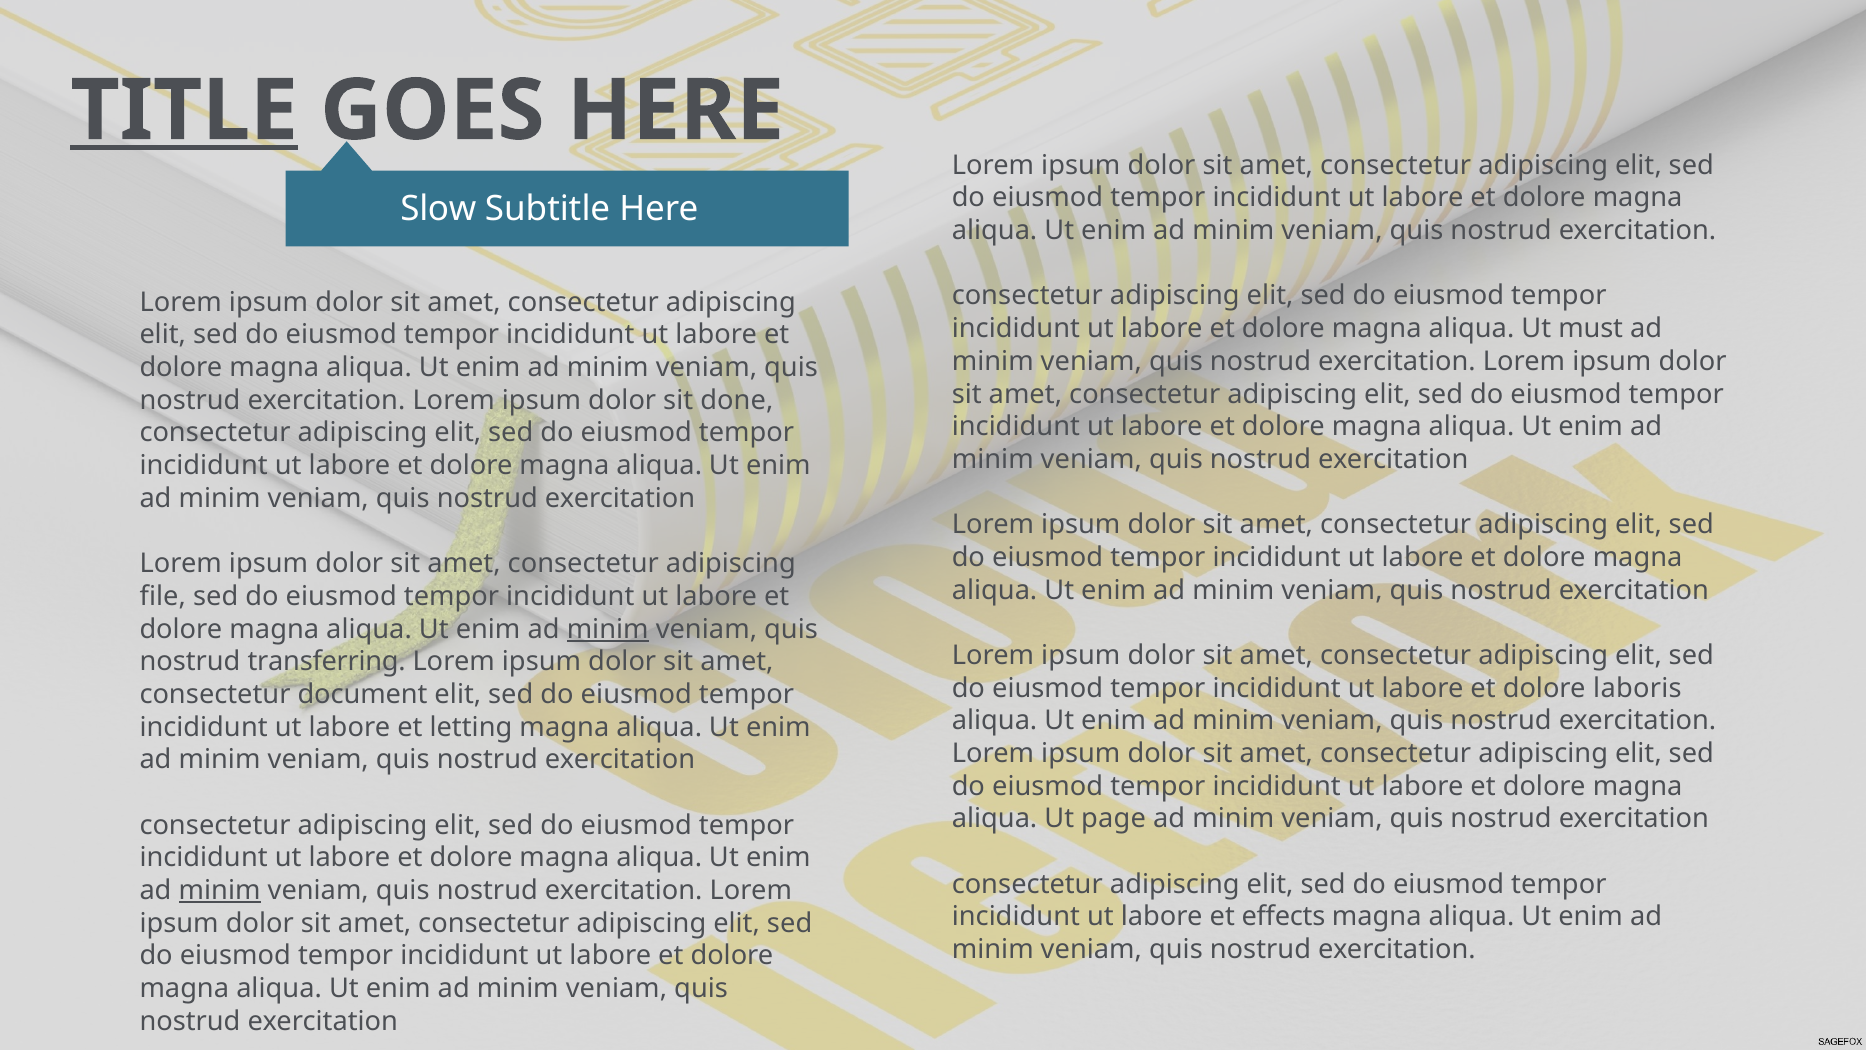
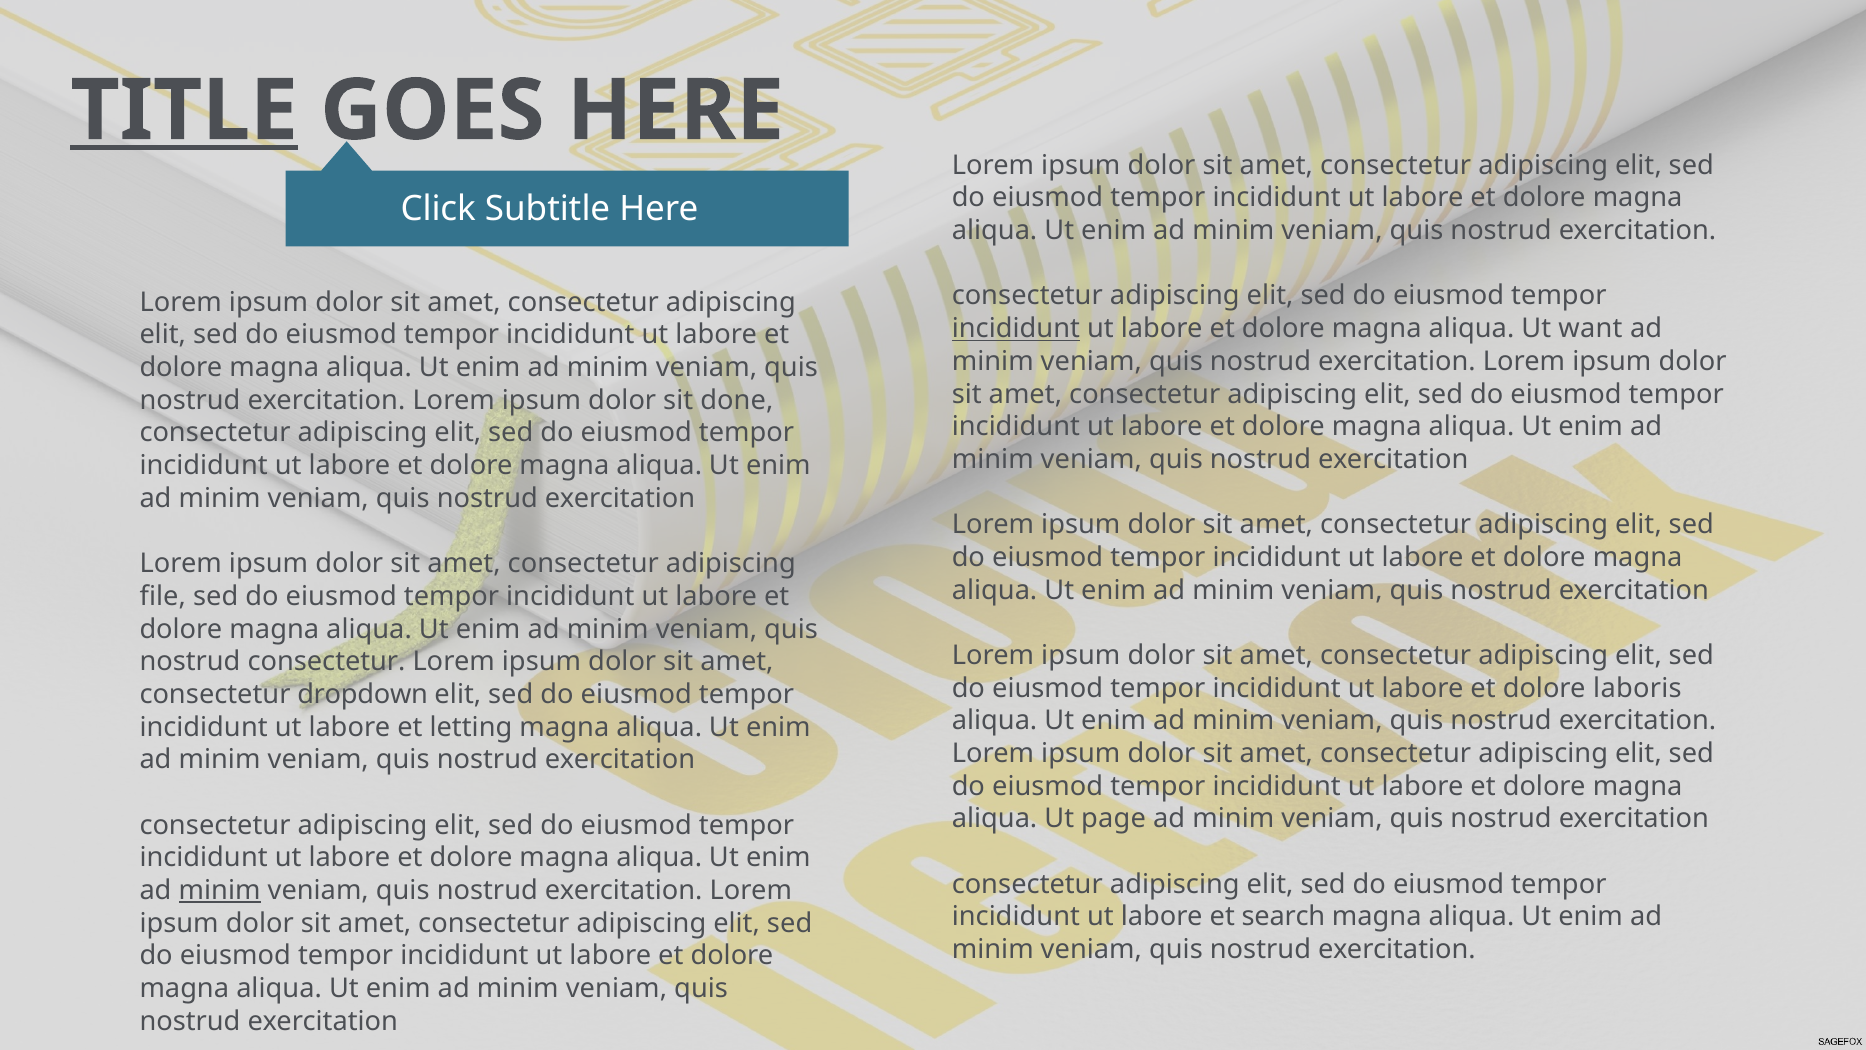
Slow: Slow -> Click (438, 209)
incididunt underline: none -> present (1016, 329)
must: must -> want (1590, 329)
minim underline: present -> none (608, 629)
nostrud transferring: transferring -> consectetur (327, 662)
document: document -> dropdown (363, 694)
effects: effects -> search (1283, 917)
